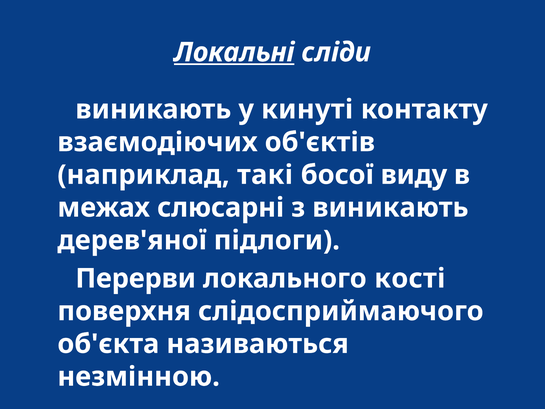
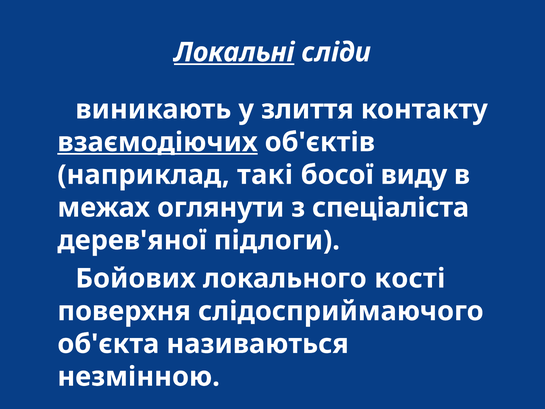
кинуті: кинуті -> злиття (307, 109)
взаємодіючих underline: none -> present (158, 142)
слюсарні: слюсарні -> оглянути (221, 208)
з виникають: виникають -> спеціаліста (391, 208)
Перерви: Перерви -> Бойових (136, 278)
